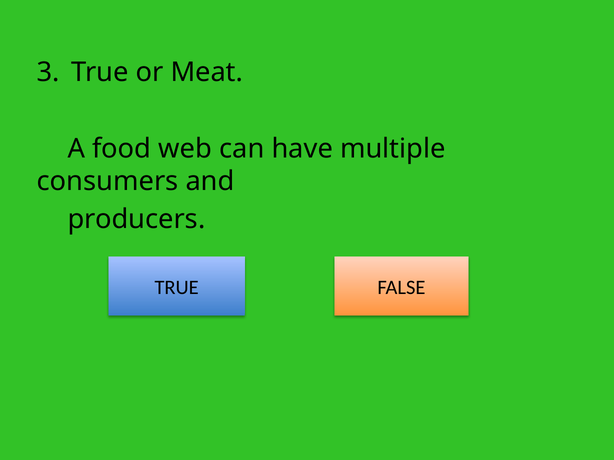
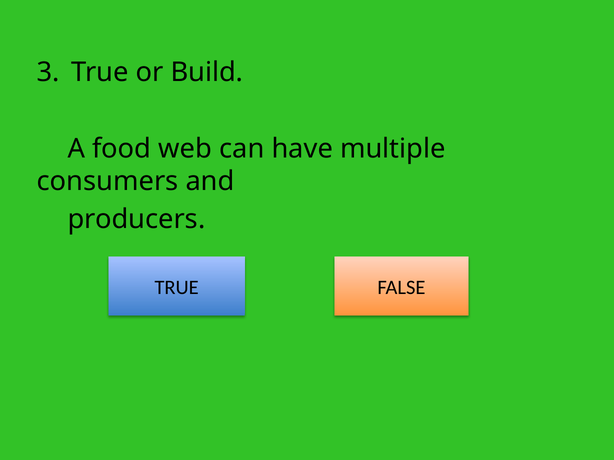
Meat: Meat -> Build (207, 72)
